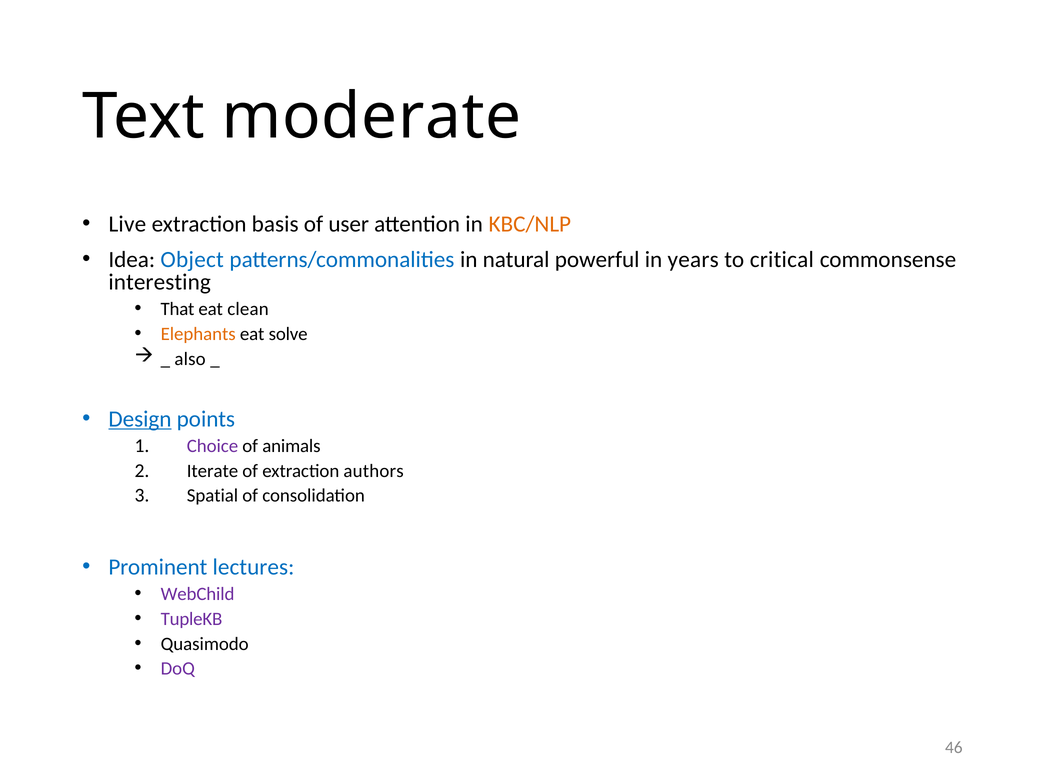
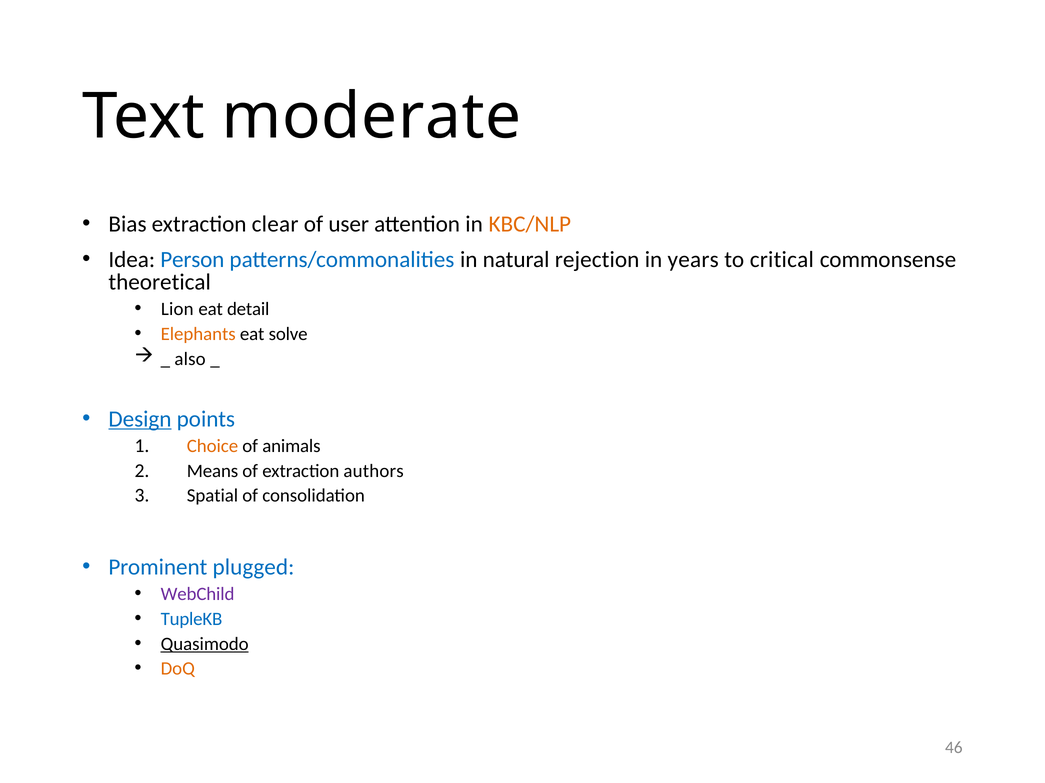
Live: Live -> Bias (127, 224)
basis: basis -> clear (275, 224)
Object: Object -> Person (192, 260)
powerful: powerful -> rejection (597, 260)
interesting: interesting -> theoretical (160, 282)
That: That -> Lion (177, 309)
clean: clean -> detail (248, 309)
Choice colour: purple -> orange (212, 446)
Iterate: Iterate -> Means (212, 471)
lectures: lectures -> plugged (253, 568)
TupleKB colour: purple -> blue (191, 620)
Quasimodo underline: none -> present (205, 644)
DoQ colour: purple -> orange (178, 669)
